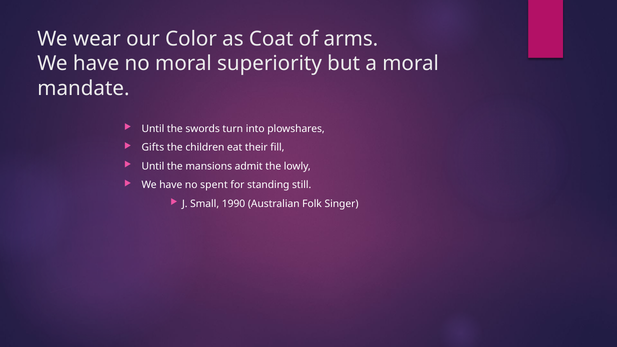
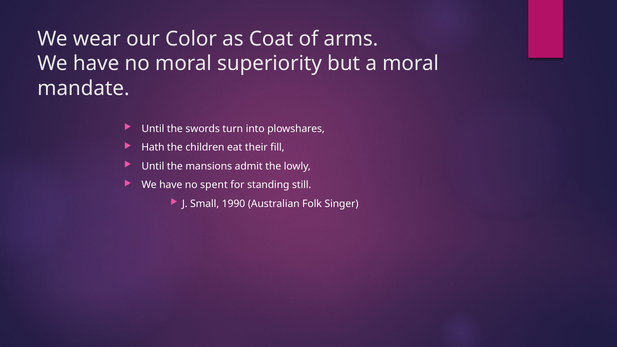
Gifts: Gifts -> Hath (153, 148)
